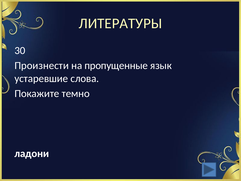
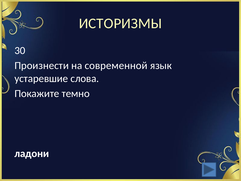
ЛИТЕРАТУРЫ: ЛИТЕРАТУРЫ -> ИСТОРИЗМЫ (120, 23)
пропущенные: пропущенные -> современной (116, 66)
